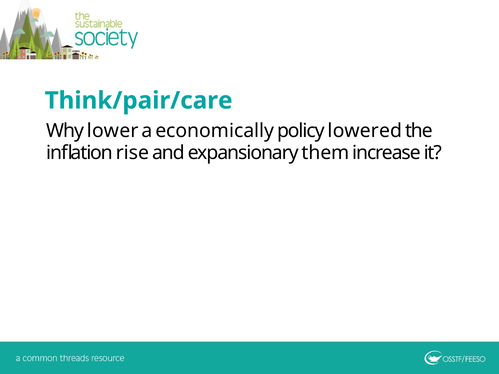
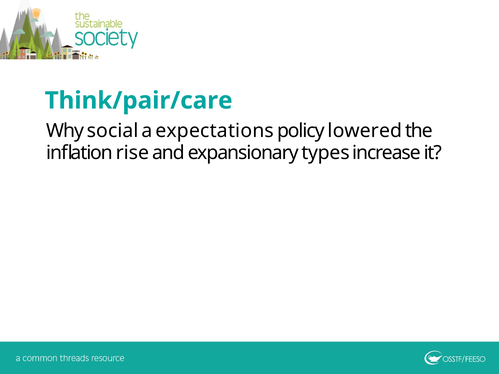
lower: lower -> social (113, 131)
economically: economically -> expectations (215, 131)
them: them -> types (326, 153)
